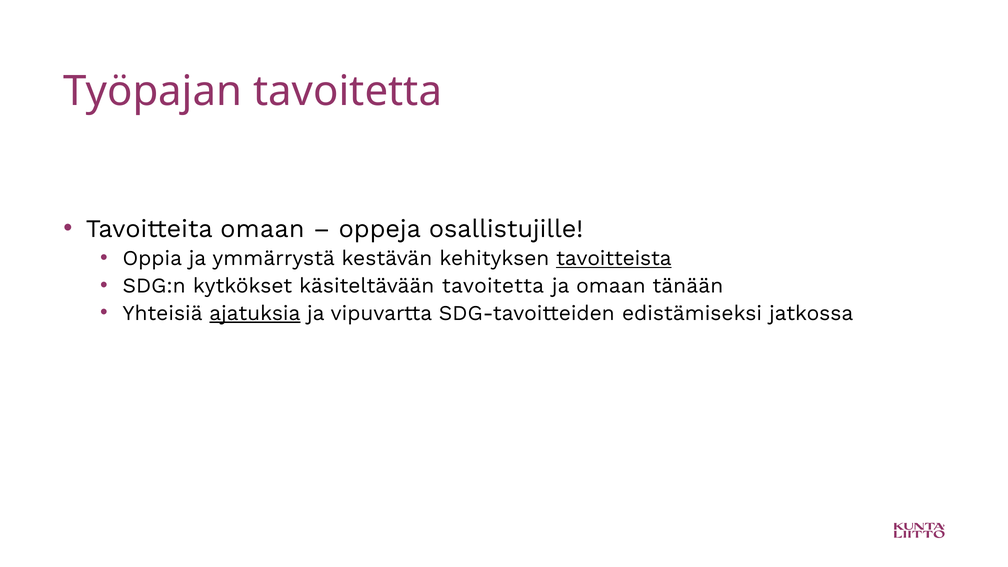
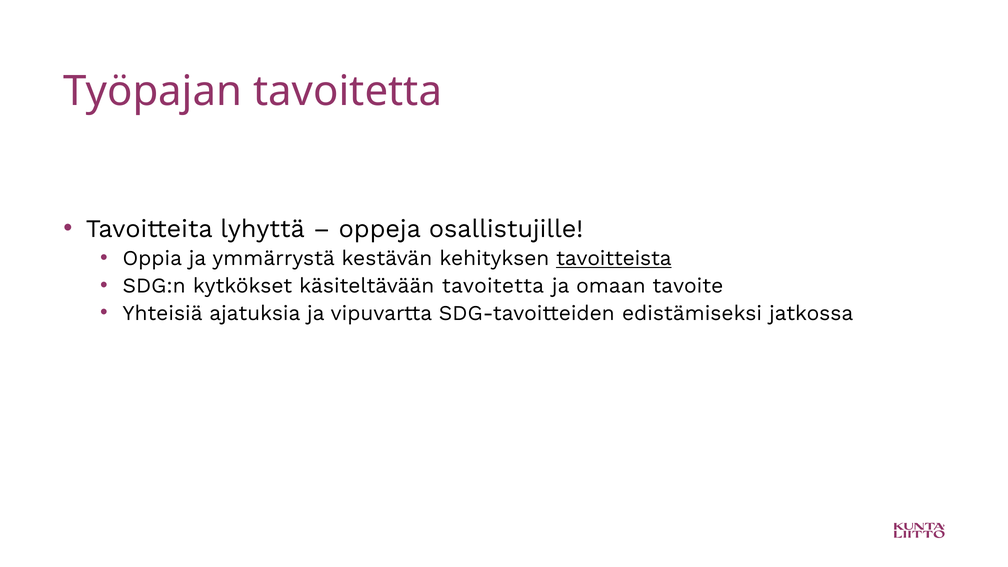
Tavoitteita omaan: omaan -> lyhyttä (263, 229)
tänään: tänään -> tavoite (688, 286)
ajatuksia underline: present -> none (255, 313)
